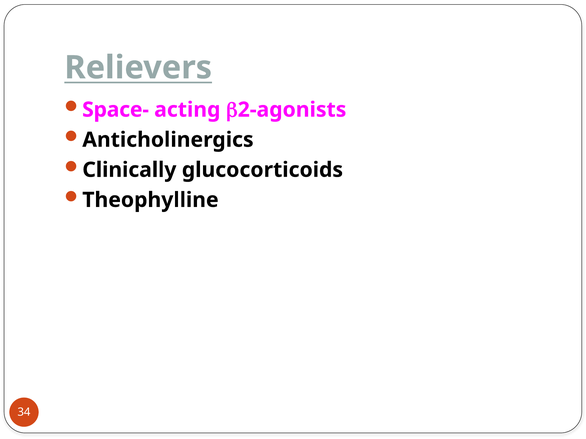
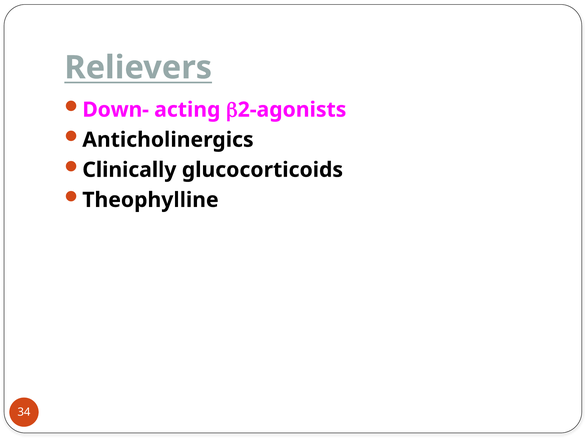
Space-: Space- -> Down- (116, 110)
